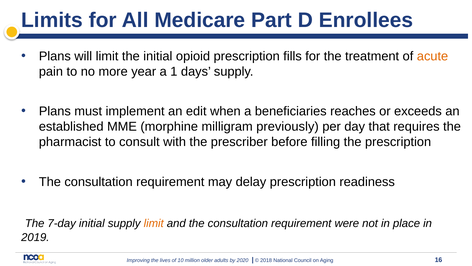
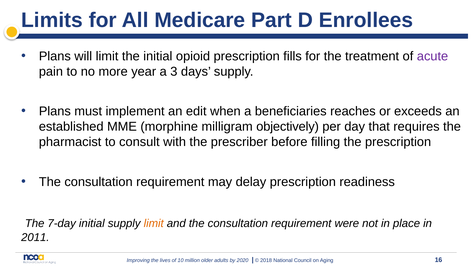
acute colour: orange -> purple (433, 56)
1: 1 -> 3 (174, 71)
previously: previously -> objectively (288, 126)
2019: 2019 -> 2011 (35, 237)
